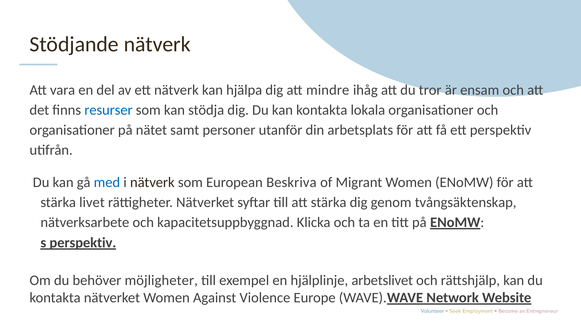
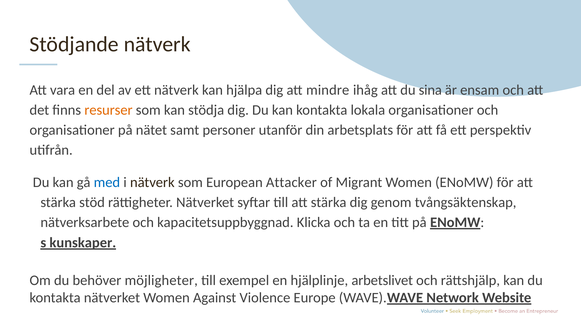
tror: tror -> sina (430, 90)
resurser colour: blue -> orange (108, 110)
Beskriva: Beskriva -> Attacker (291, 182)
livet: livet -> stöd (92, 202)
perspektiv: perspektiv -> kunskaper (83, 243)
